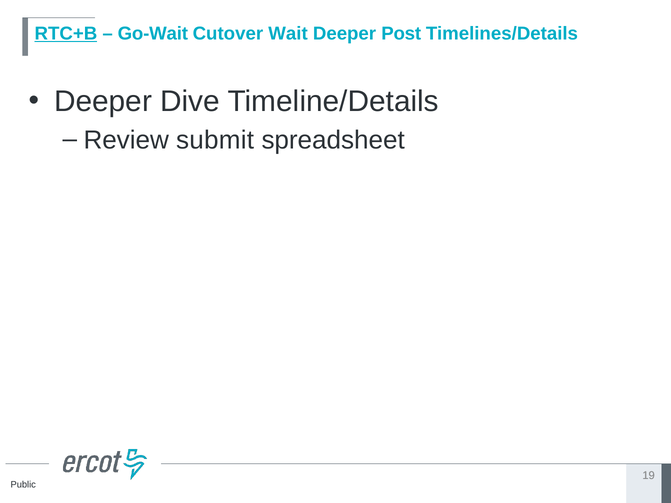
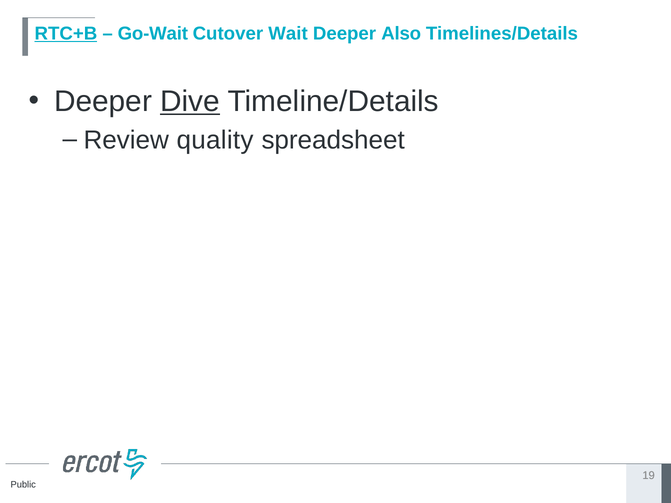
Post: Post -> Also (401, 34)
Dive underline: none -> present (190, 102)
submit: submit -> quality (215, 140)
